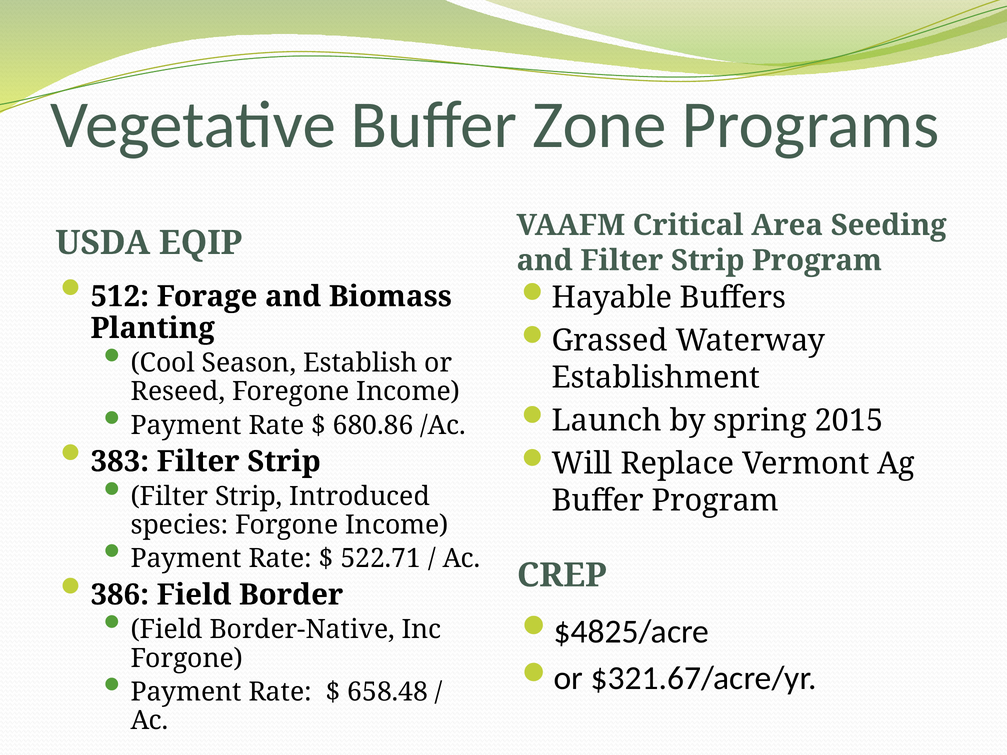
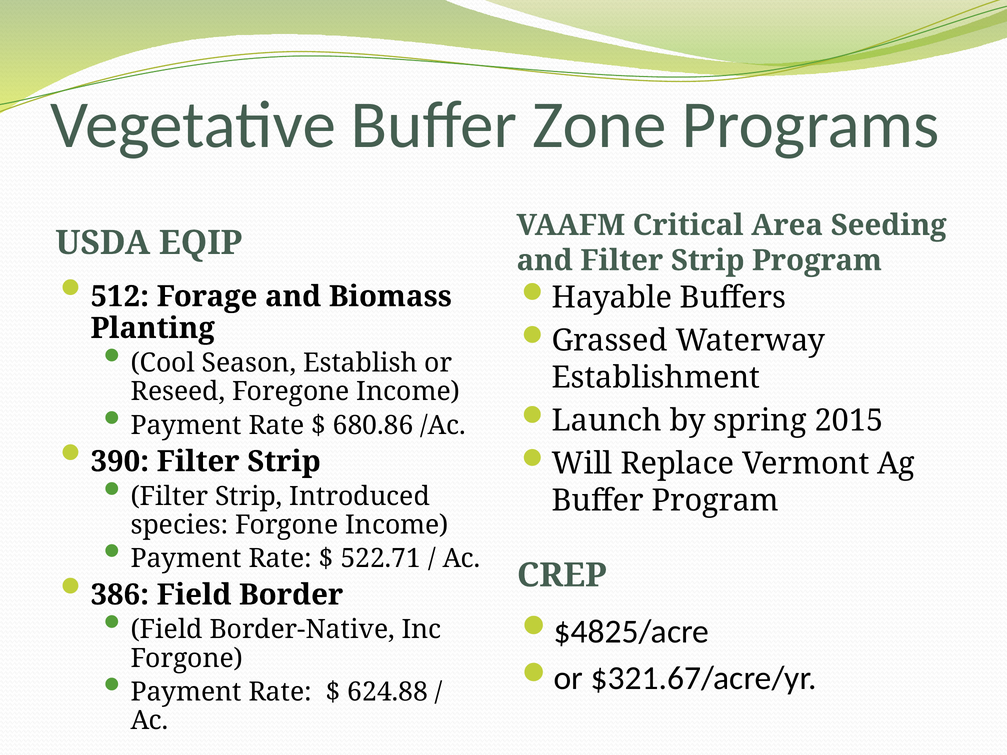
383: 383 -> 390 (120, 462)
658.48: 658.48 -> 624.88 (388, 692)
